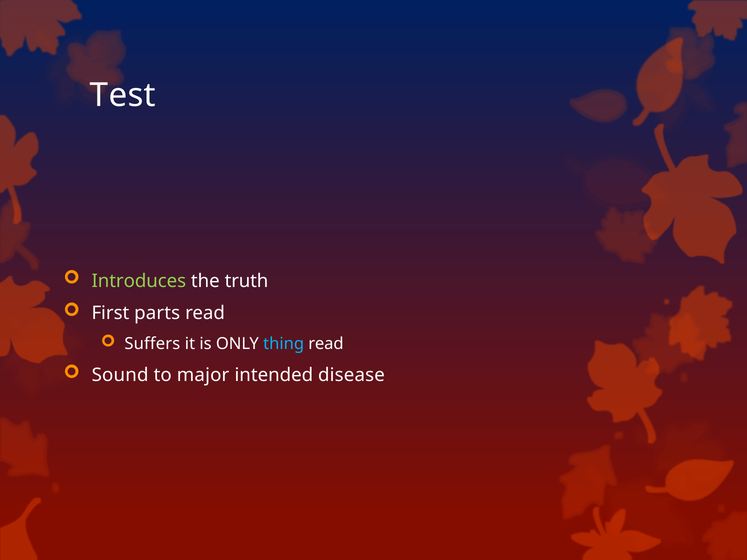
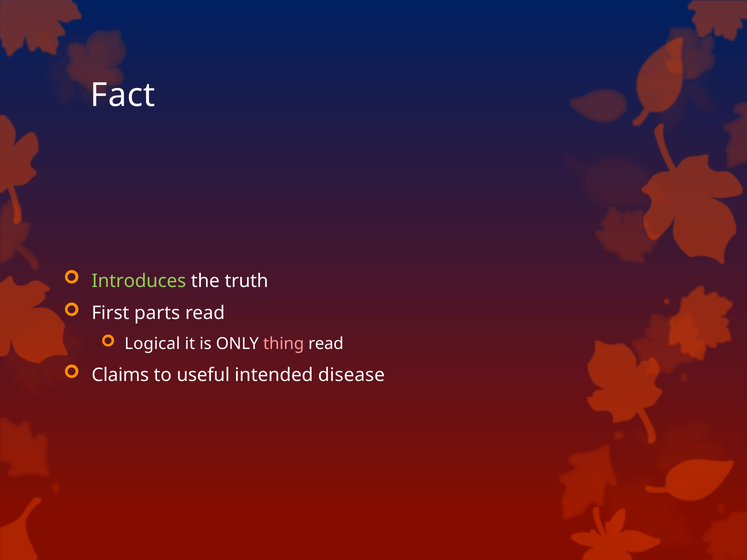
Test: Test -> Fact (123, 95)
Suffers: Suffers -> Logical (152, 344)
thing colour: light blue -> pink (284, 344)
Sound: Sound -> Claims (120, 375)
major: major -> useful (203, 375)
